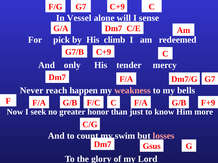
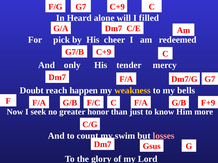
Vessel: Vessel -> Heard (79, 18)
sense: sense -> filled (149, 18)
climb: climb -> cheer (115, 40)
Never: Never -> Doubt (32, 91)
weakness colour: pink -> yellow (133, 91)
